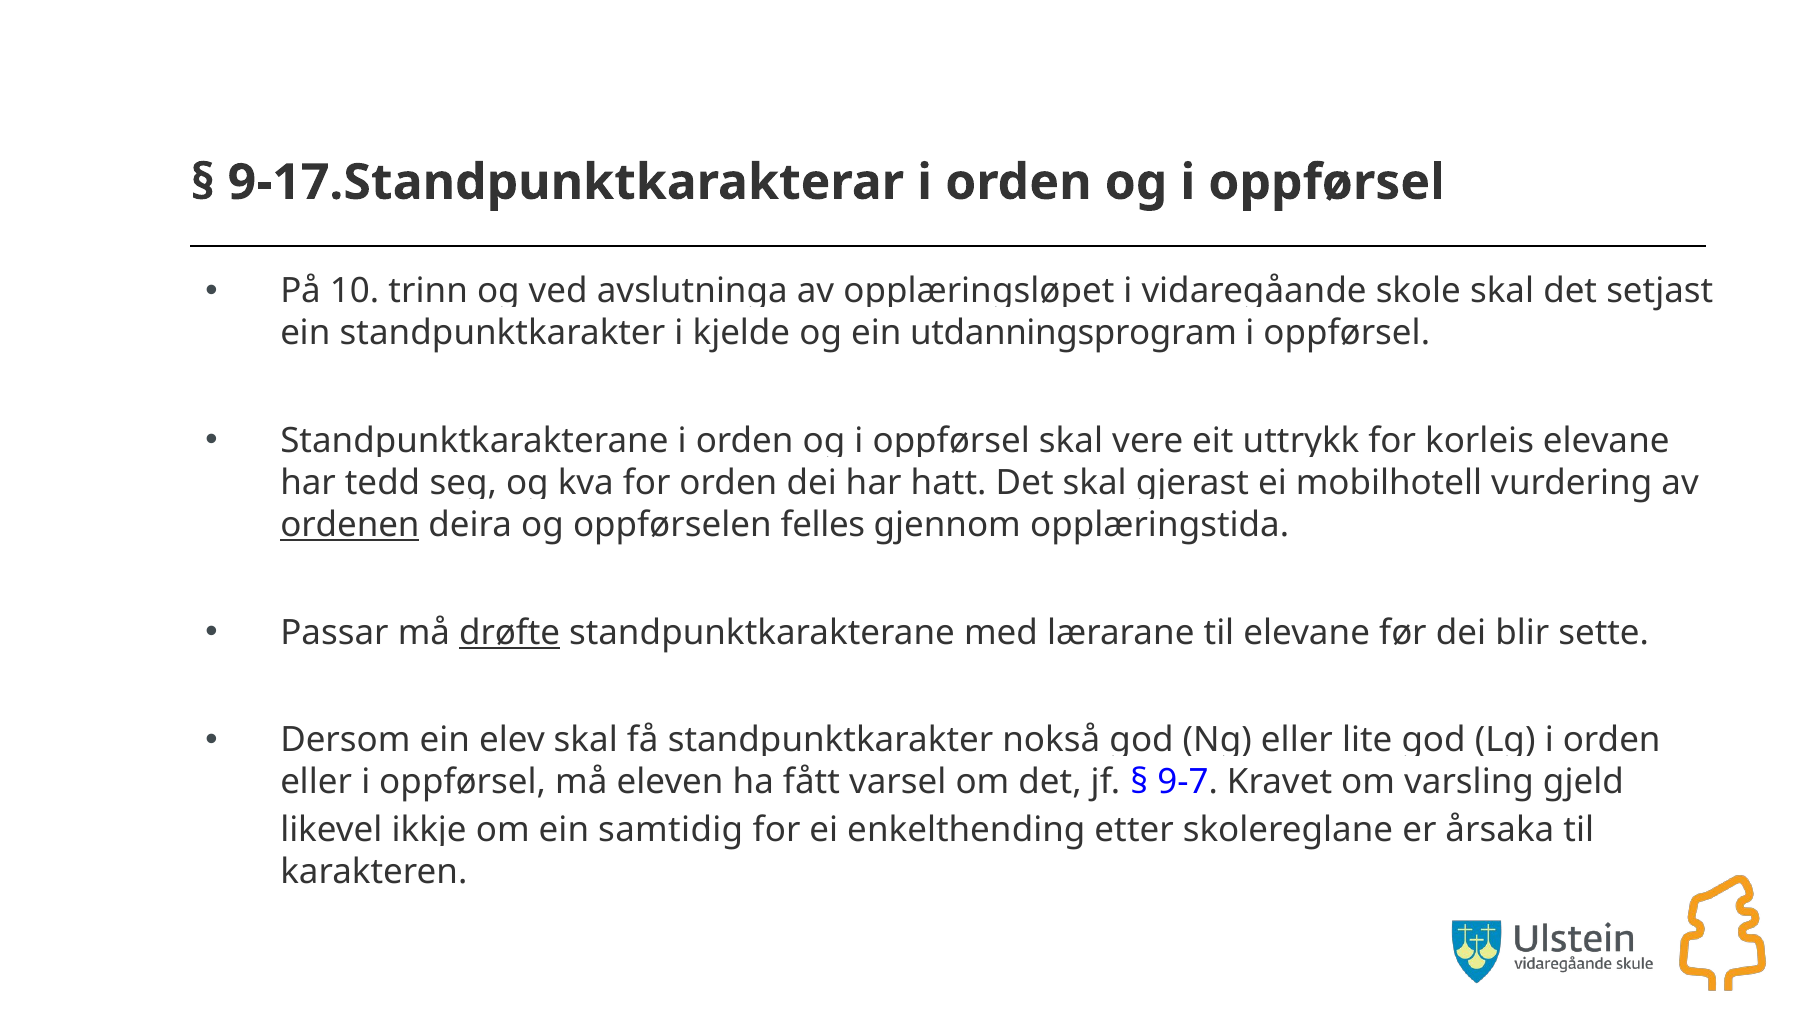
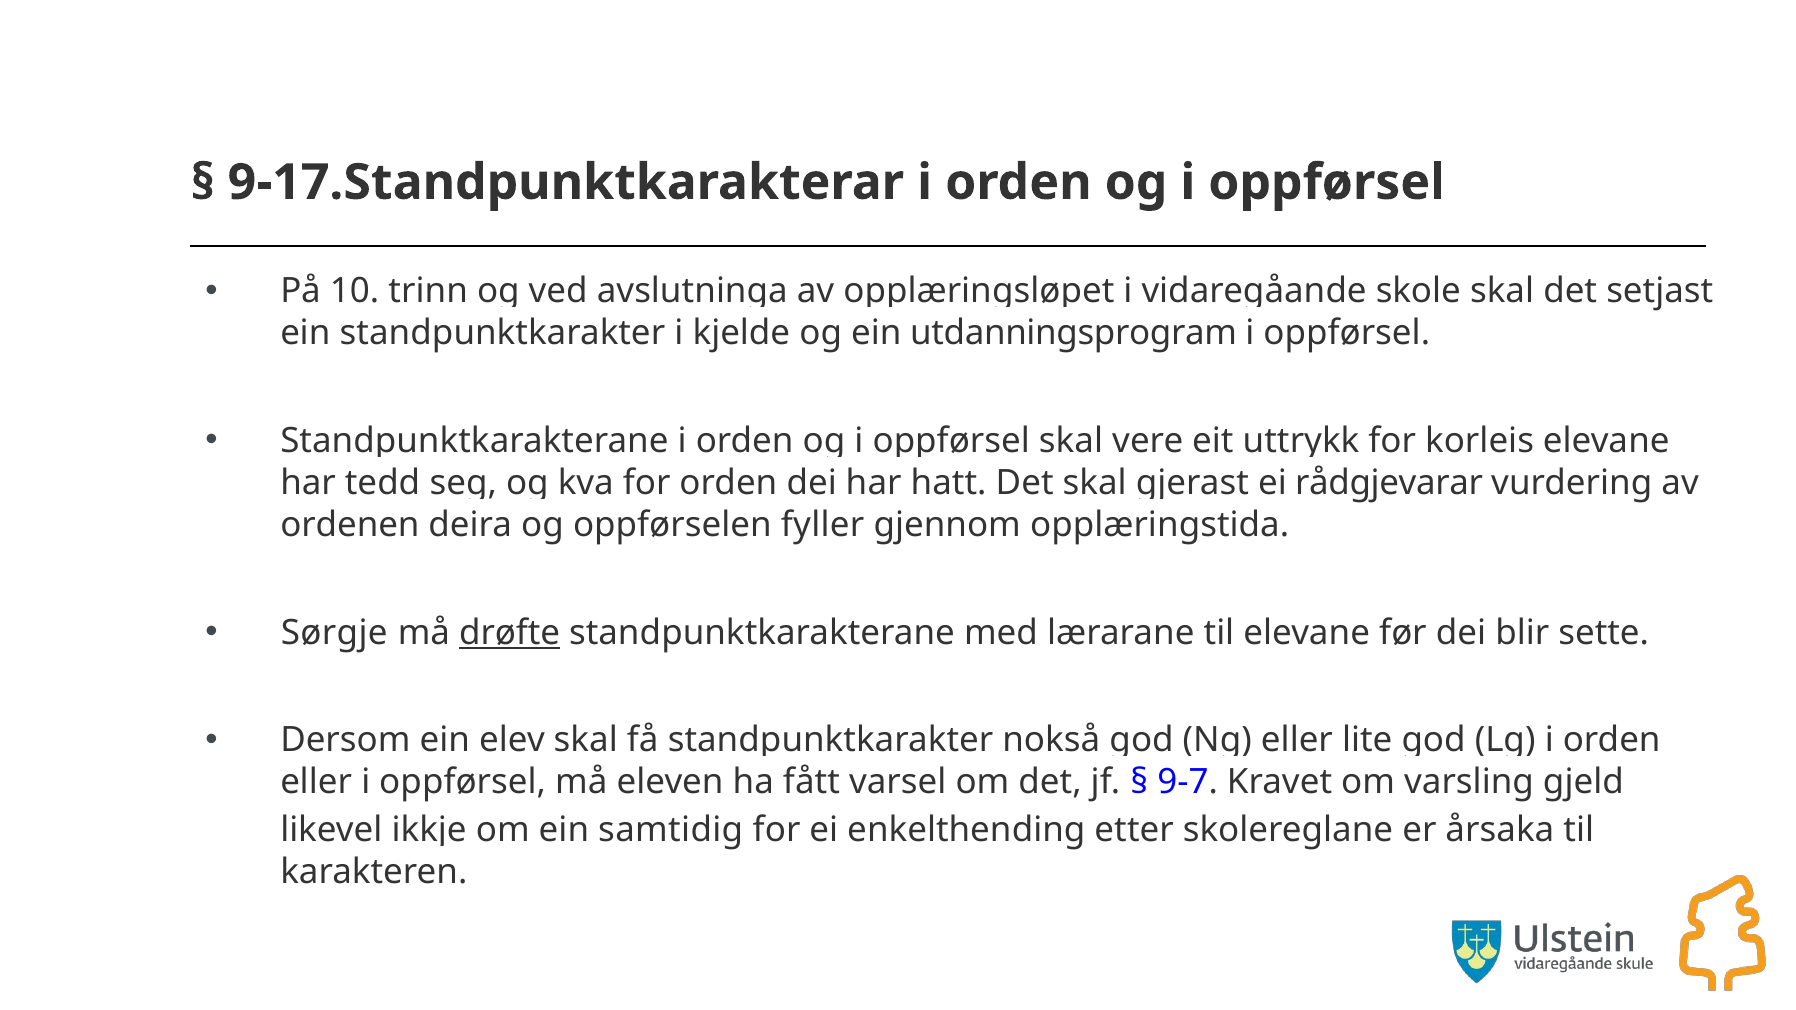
mobilhotell: mobilhotell -> rådgjevarar (1389, 483)
ordenen underline: present -> none (350, 525)
felles: felles -> fyller (823, 525)
Passar: Passar -> Sørgje (334, 633)
